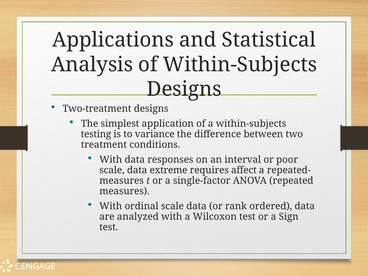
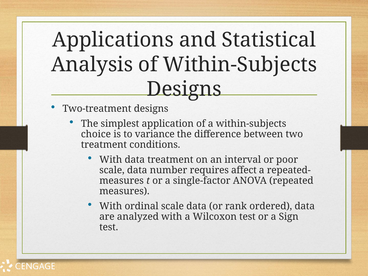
testing: testing -> choice (96, 134)
data responses: responses -> treatment (170, 160)
extreme: extreme -> number (168, 170)
